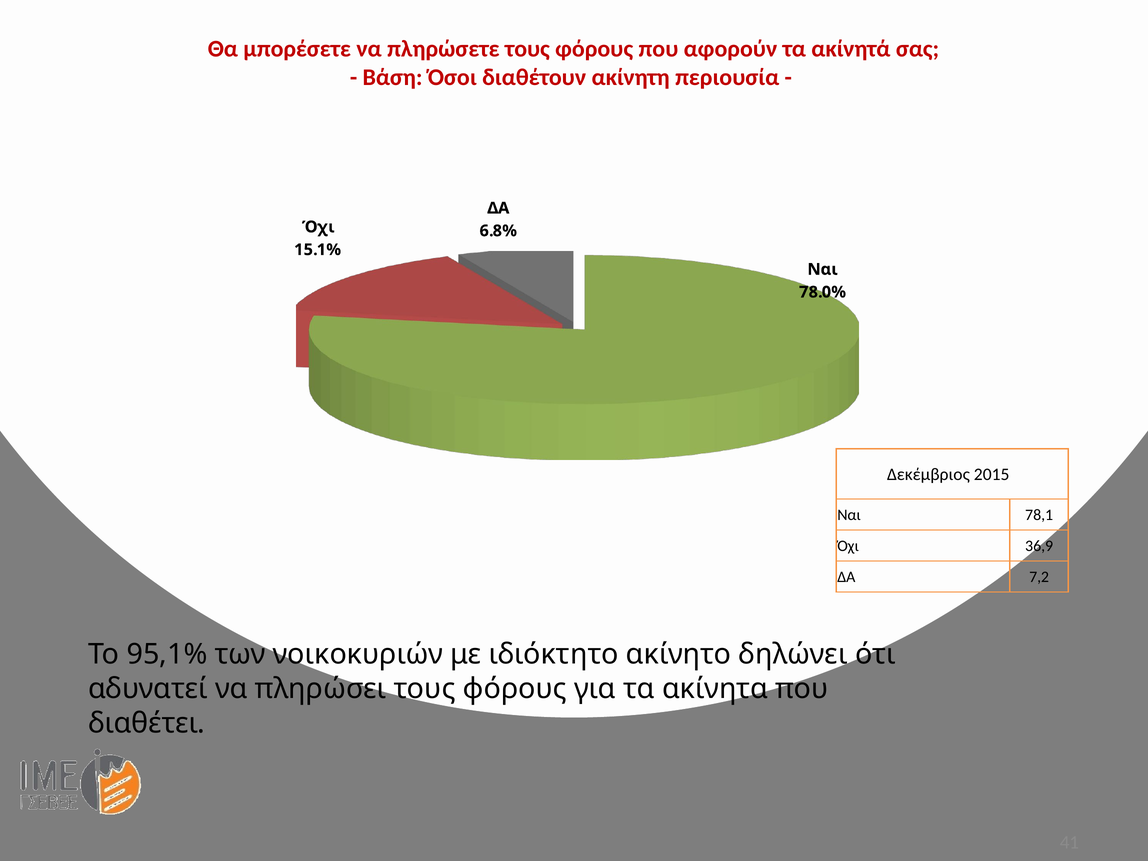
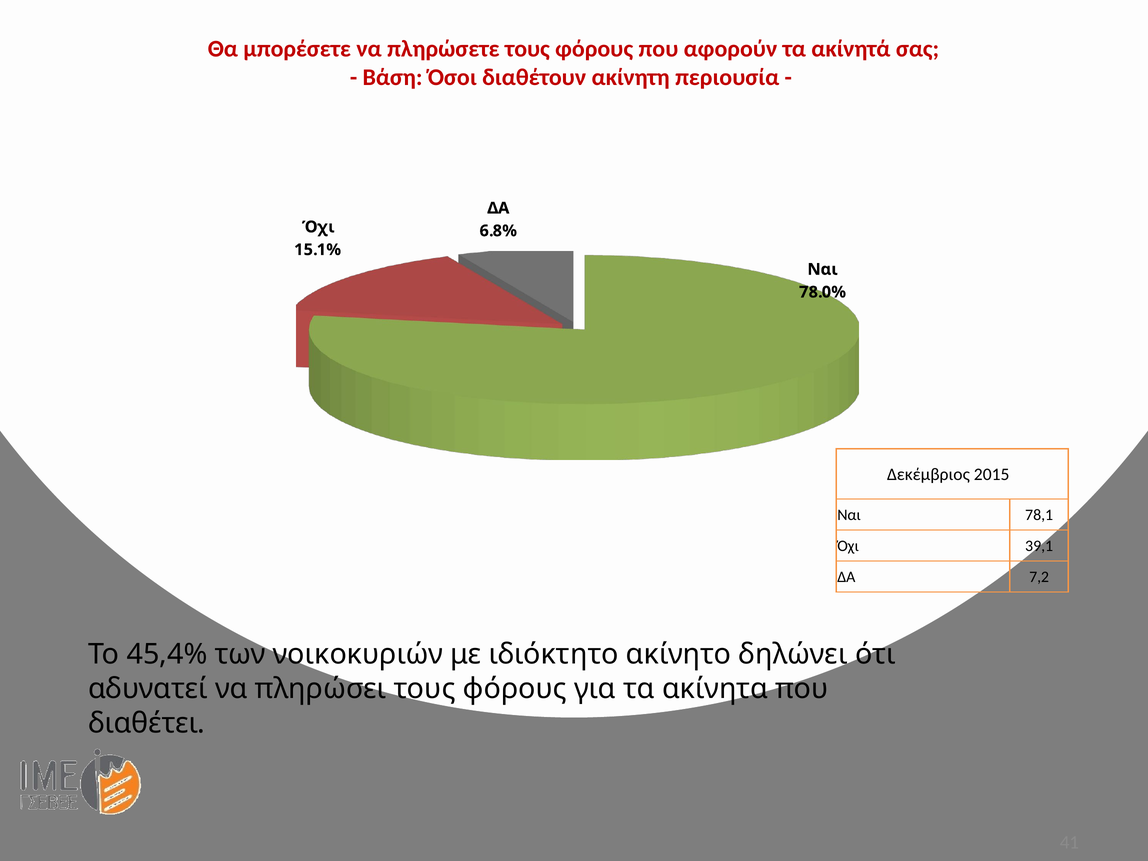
36,9: 36,9 -> 39,1 (1039, 546)
95,1%: 95,1% -> 45,4% (167, 654)
